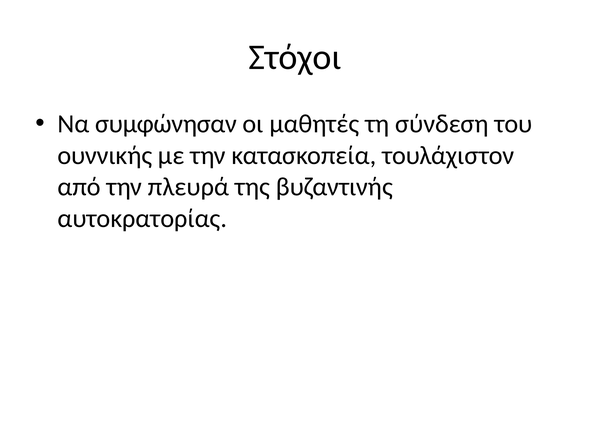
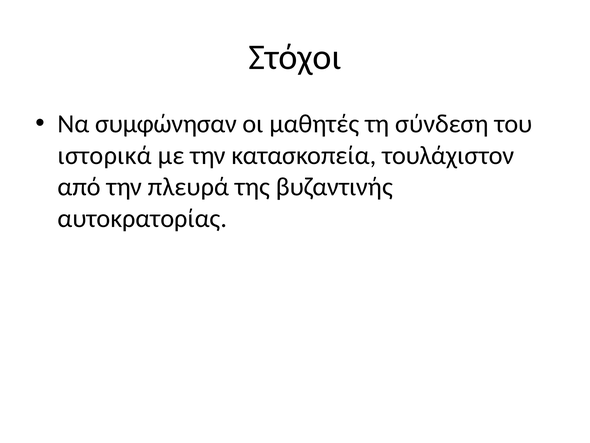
ουννικής: ουννικής -> ιστορικά (105, 155)
